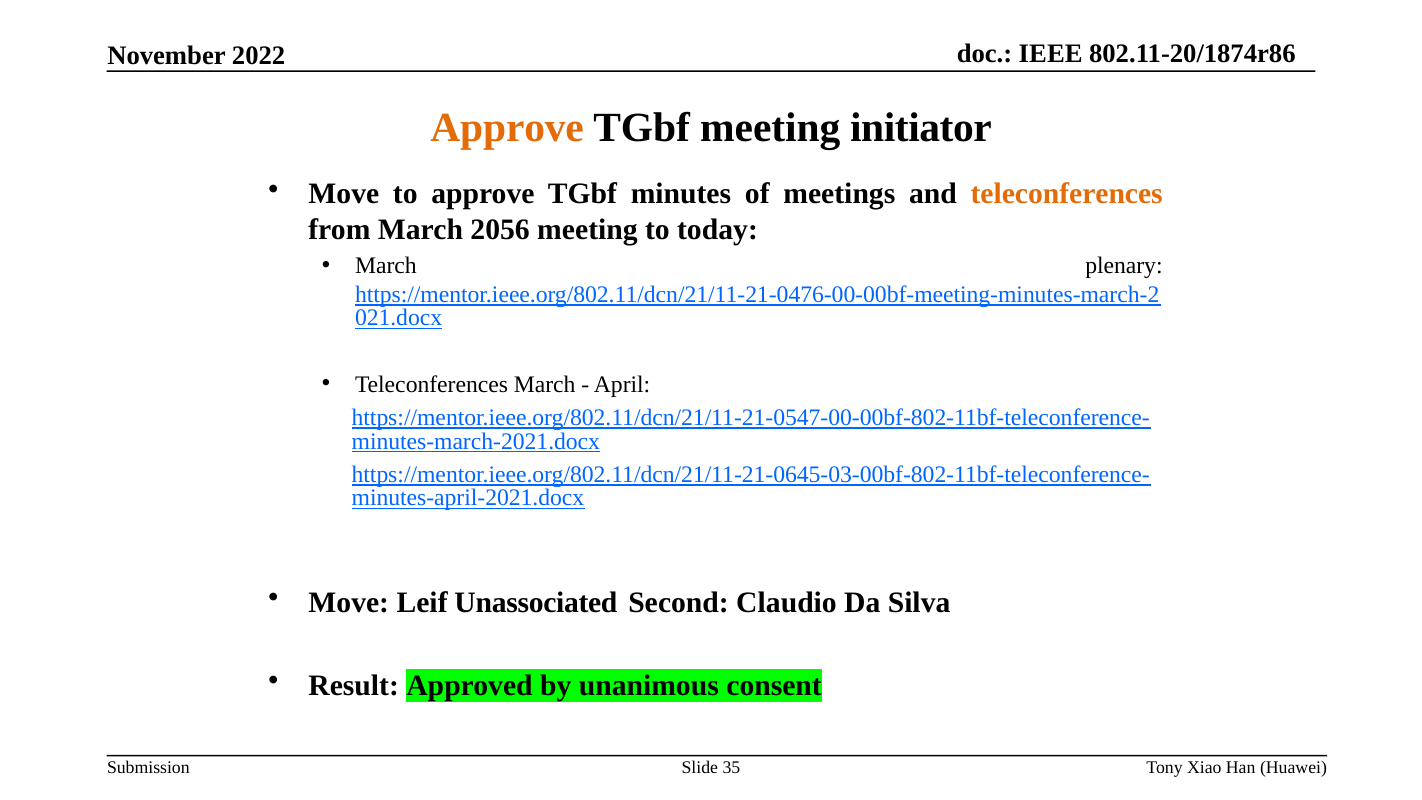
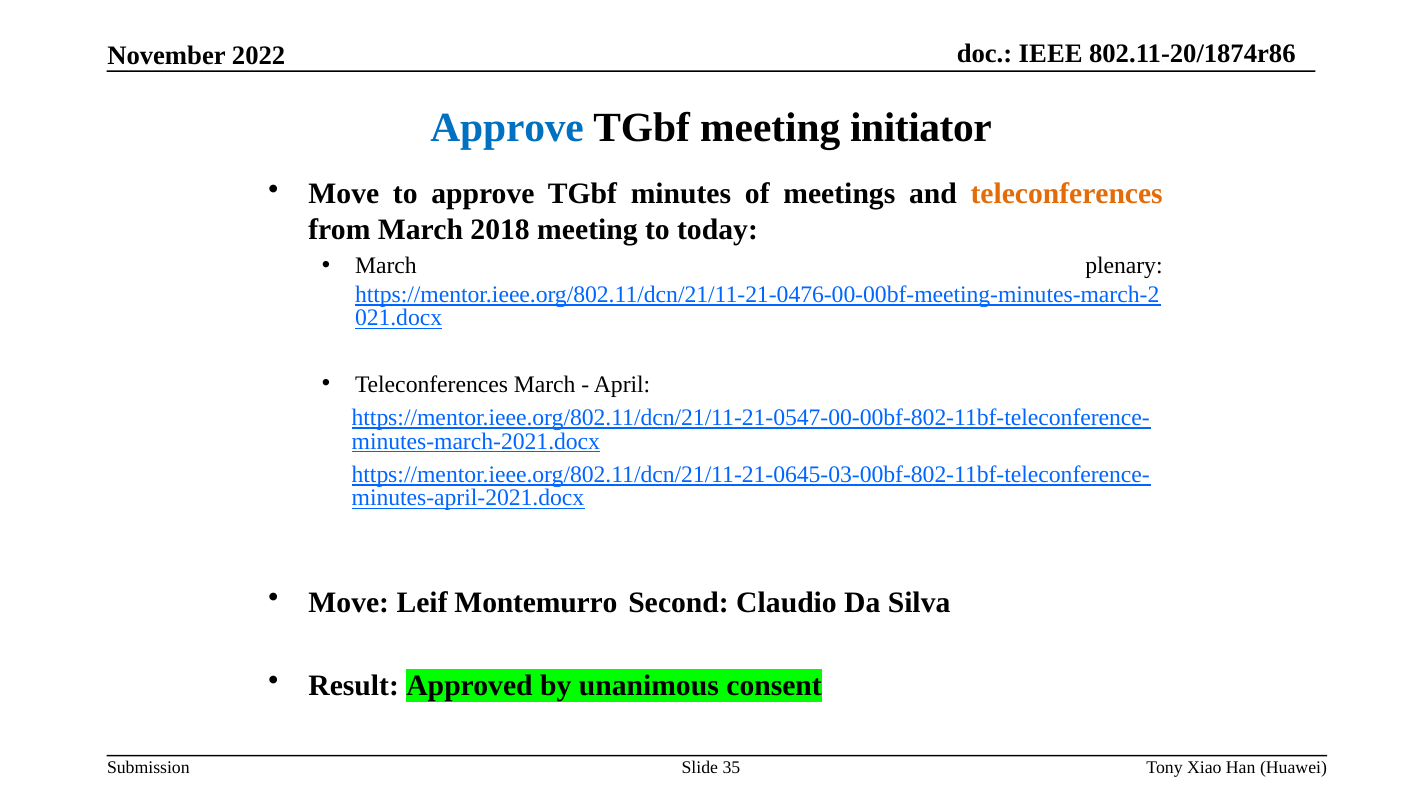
Approve colour: orange -> blue (507, 127)
2056: 2056 -> 2018 (500, 230)
Unassociated: Unassociated -> Montemurro (536, 603)
